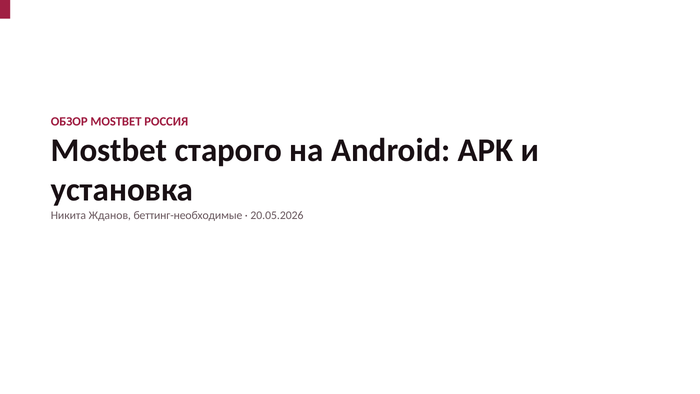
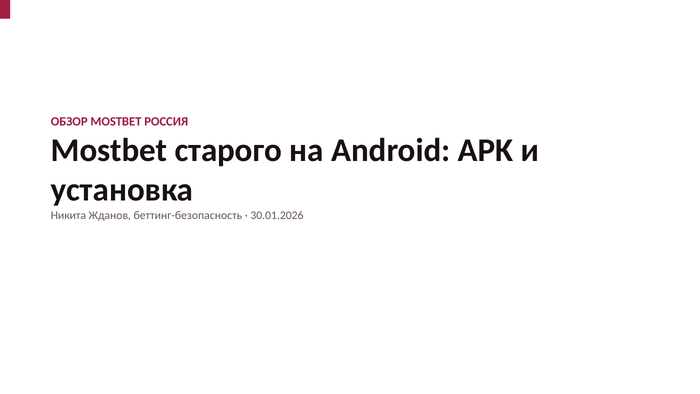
беттинг-необходимые: беттинг-необходимые -> беттинг-безопасность (188, 215)
20.05.2026: 20.05.2026 -> 30.01.2026 (277, 215)
